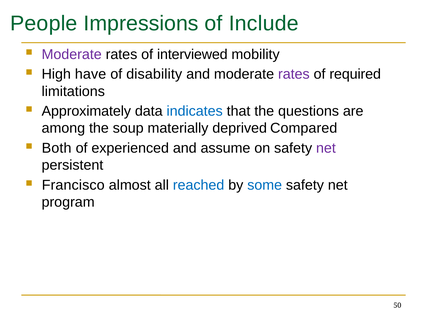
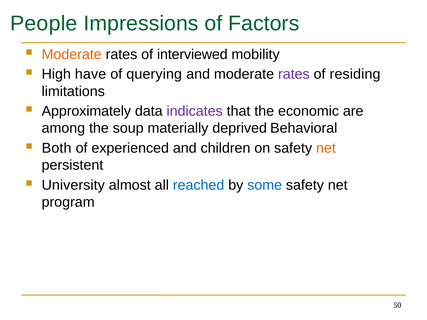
Include: Include -> Factors (264, 24)
Moderate colour: purple -> orange (72, 54)
disability: disability -> querying (154, 74)
required: required -> residing (355, 74)
indicates colour: blue -> purple (195, 111)
questions: questions -> economic (309, 111)
Compared: Compared -> Behavioral (304, 128)
assume: assume -> children (225, 148)
net colour: purple -> orange (326, 148)
Francisco: Francisco -> University (73, 185)
